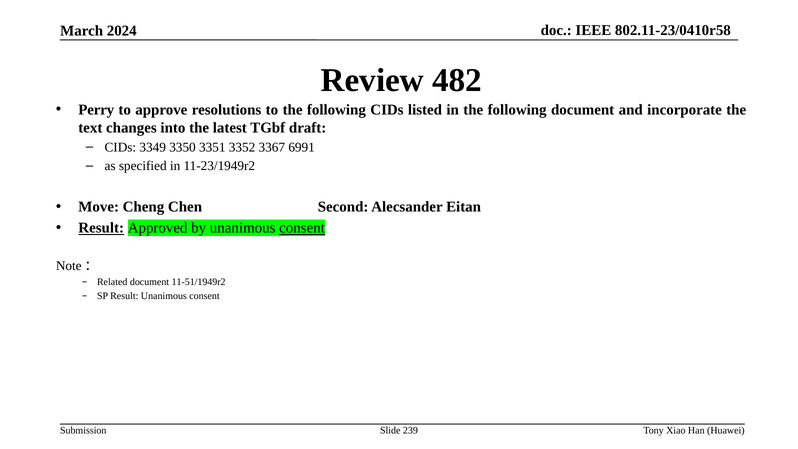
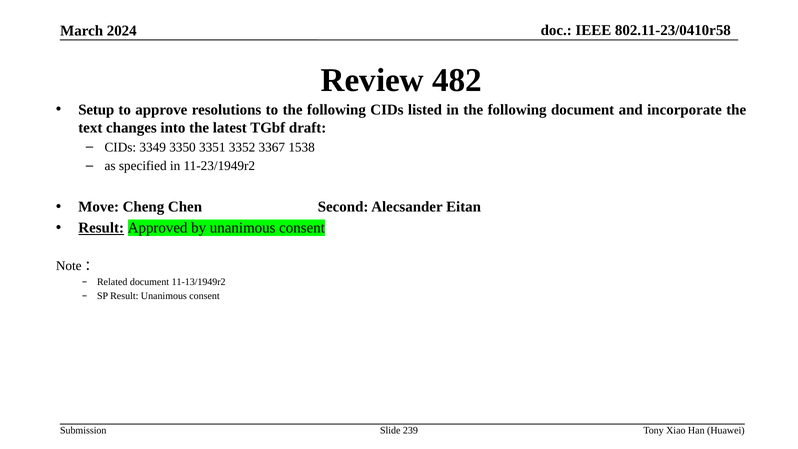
Perry: Perry -> Setup (96, 110)
6991: 6991 -> 1538 (302, 147)
consent underline: present -> none (302, 228)
11-51/1949r2: 11-51/1949r2 -> 11-13/1949r2 (199, 282)
